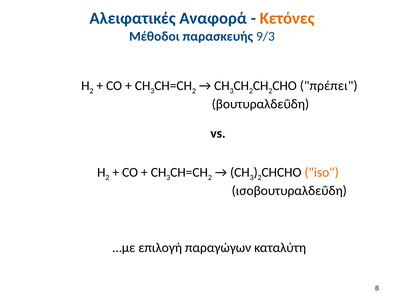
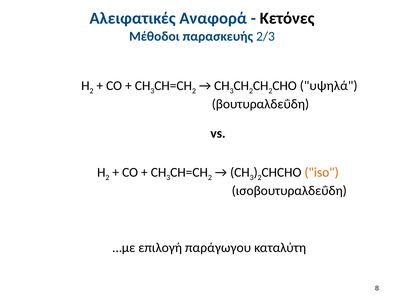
Κετόνες colour: orange -> black (287, 18)
9/3: 9/3 -> 2/3 (265, 36)
πρέπει: πρέπει -> υψηλά (329, 86)
παραγώγων: παραγώγων -> παράγωγου (218, 248)
